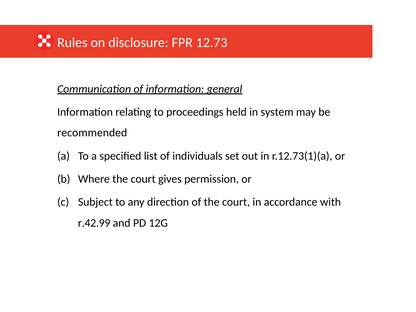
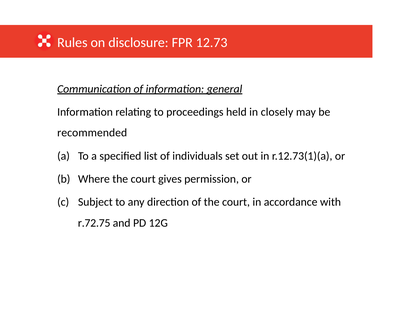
system: system -> closely (277, 112)
r.42.99: r.42.99 -> r.72.75 (94, 223)
